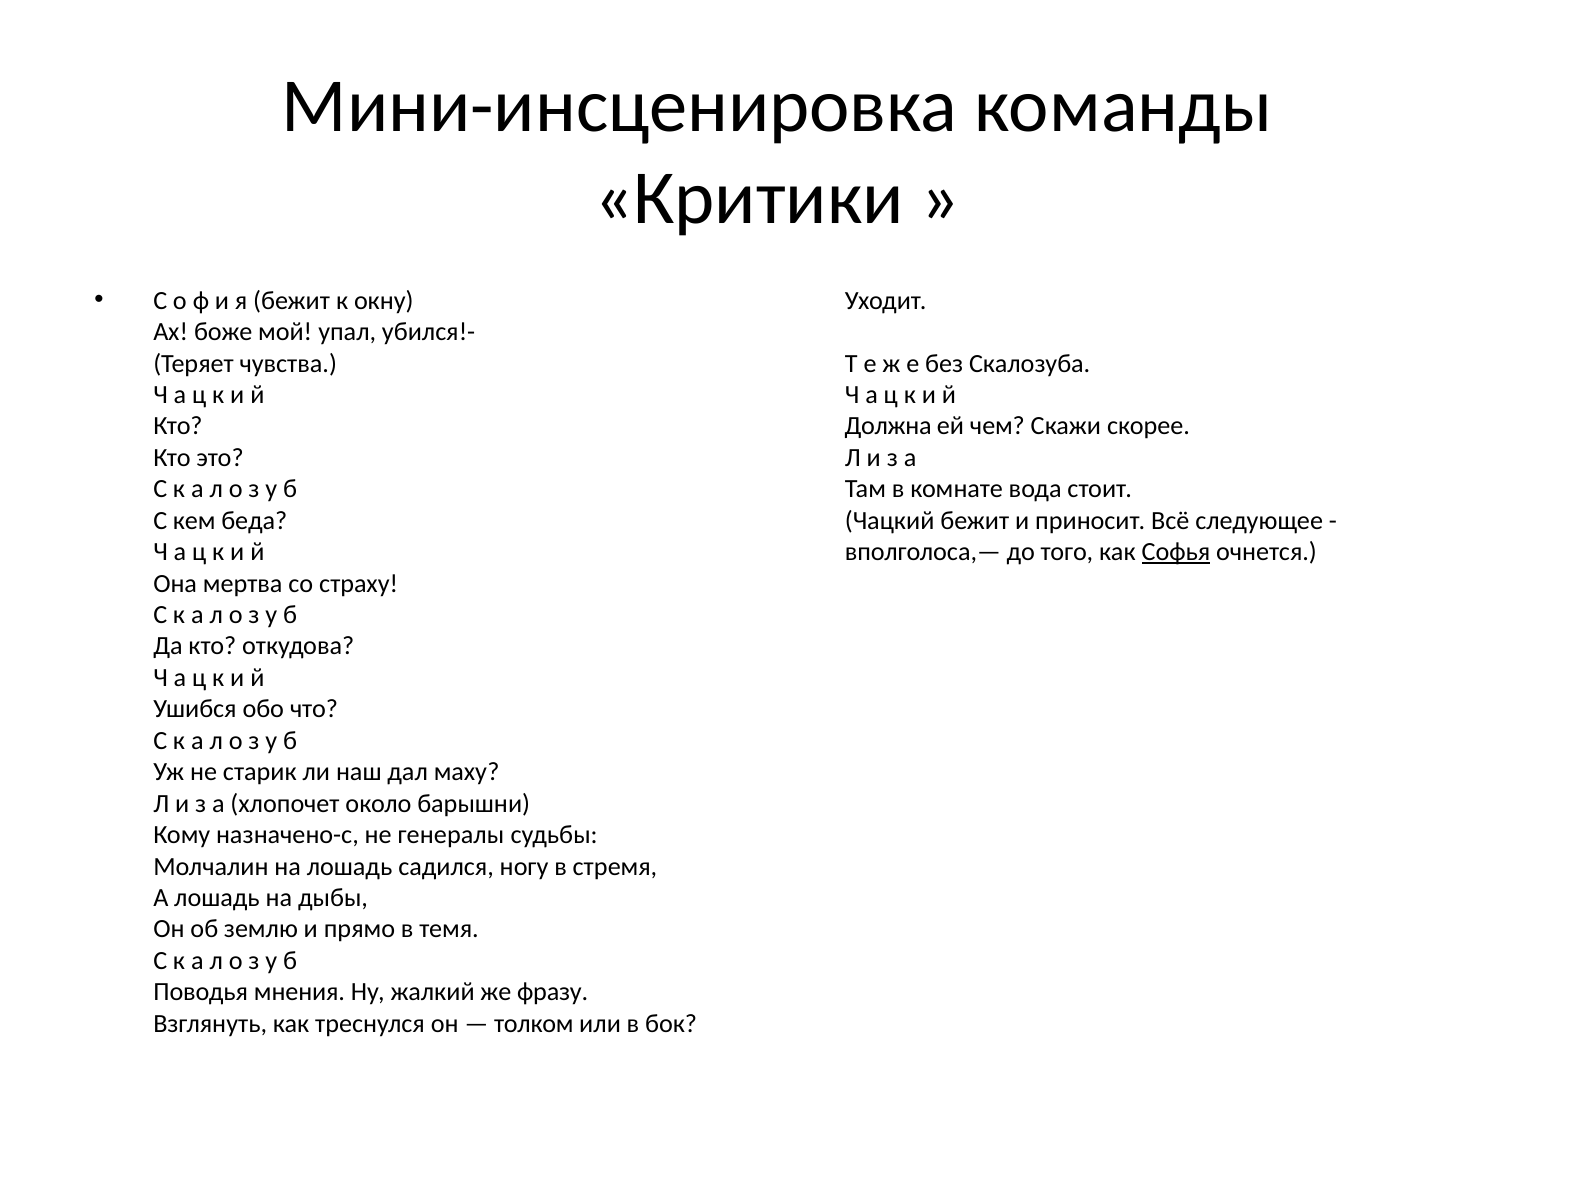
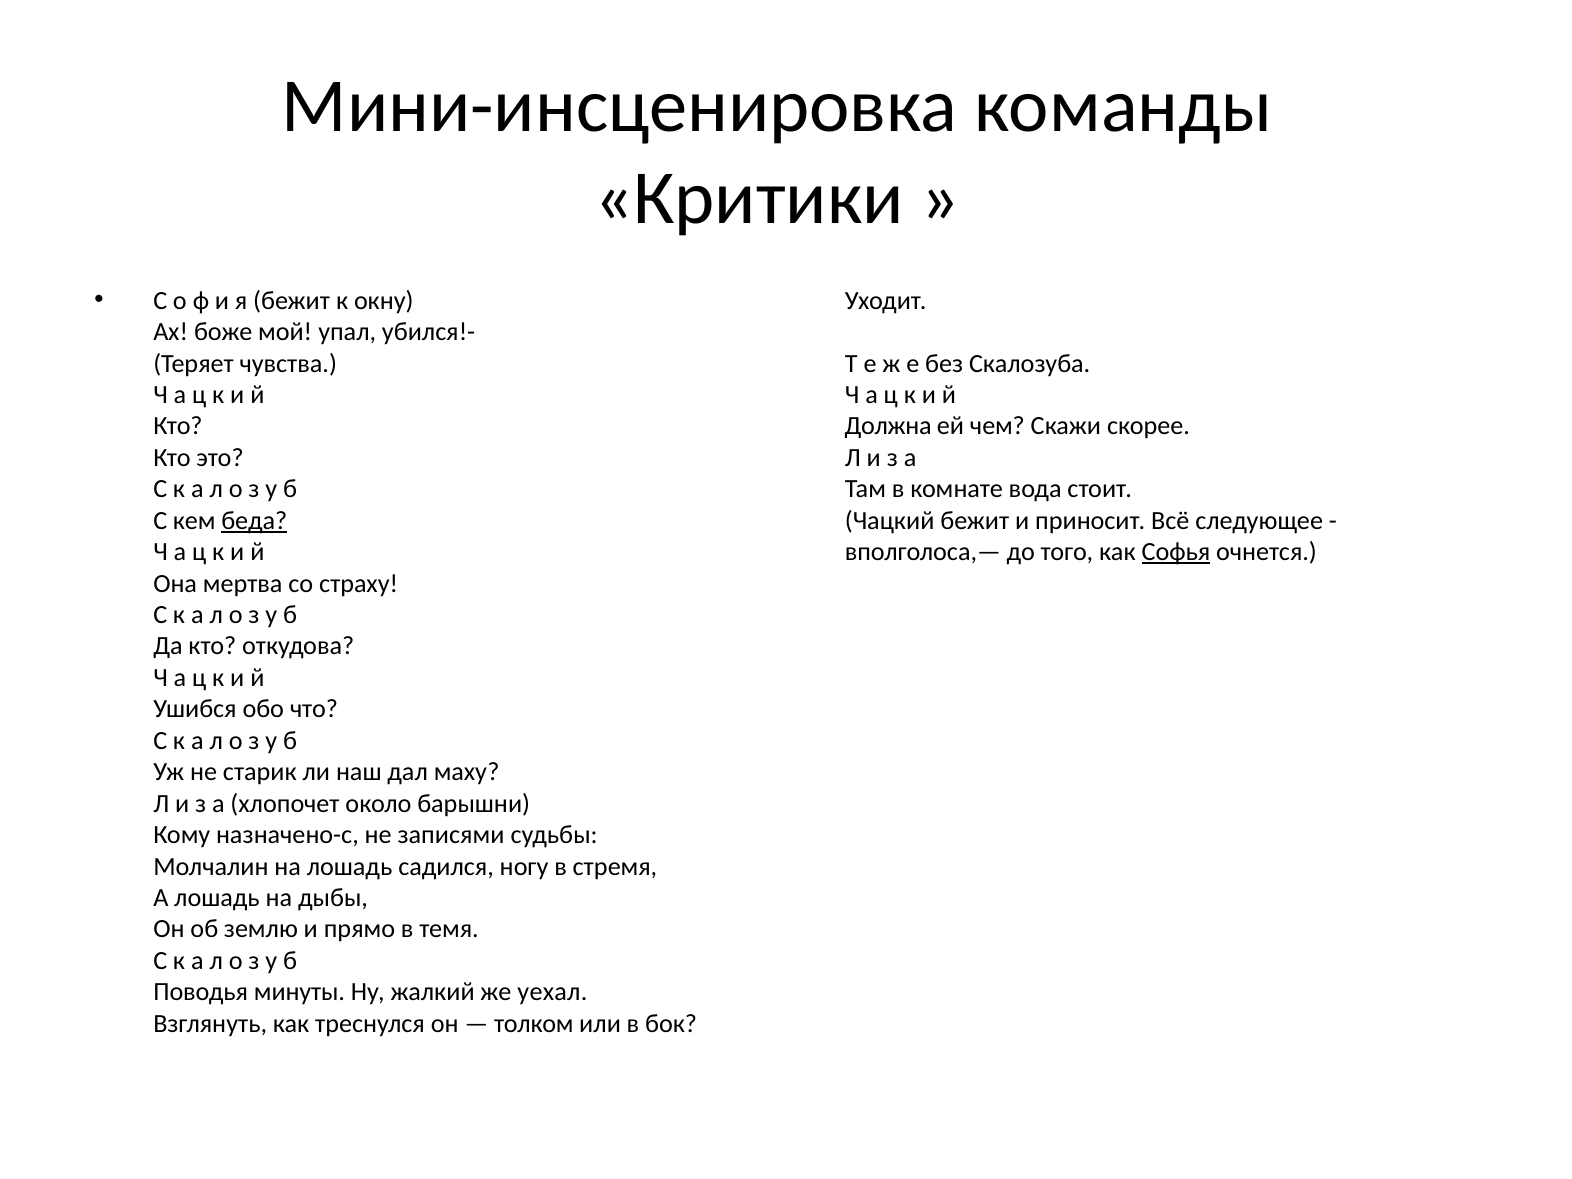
беда underline: none -> present (254, 521)
генералы: генералы -> записями (451, 835)
мнения: мнения -> минуты (299, 992)
фразу: фразу -> уехал (552, 992)
